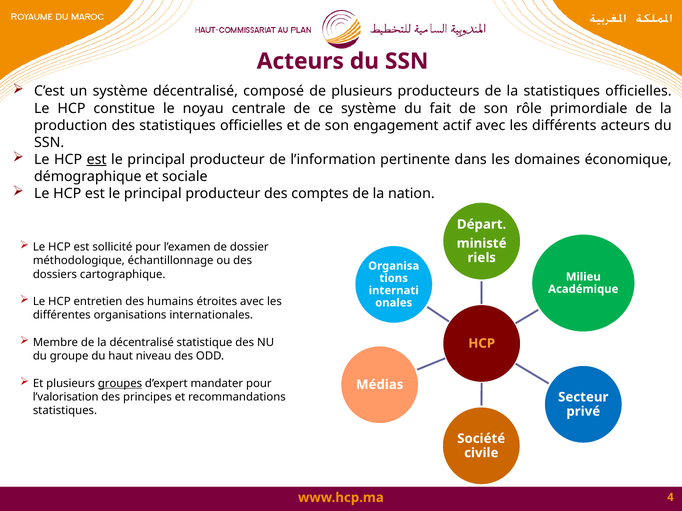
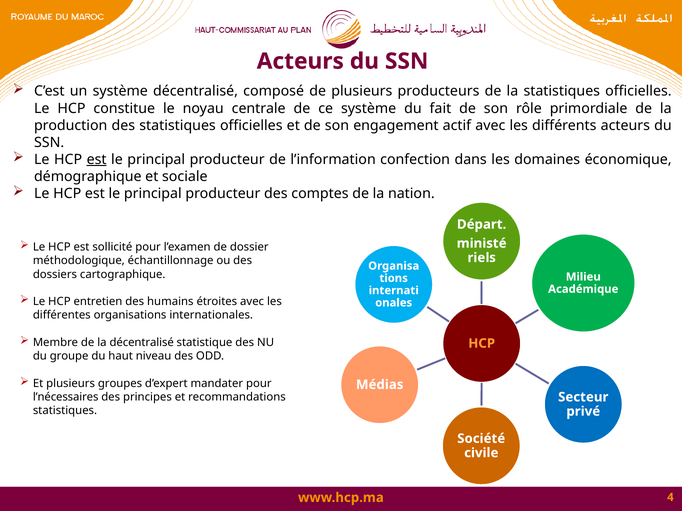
pertinente: pertinente -> confection (415, 160)
groupes underline: present -> none (120, 384)
l’valorisation: l’valorisation -> l’nécessaires (66, 397)
